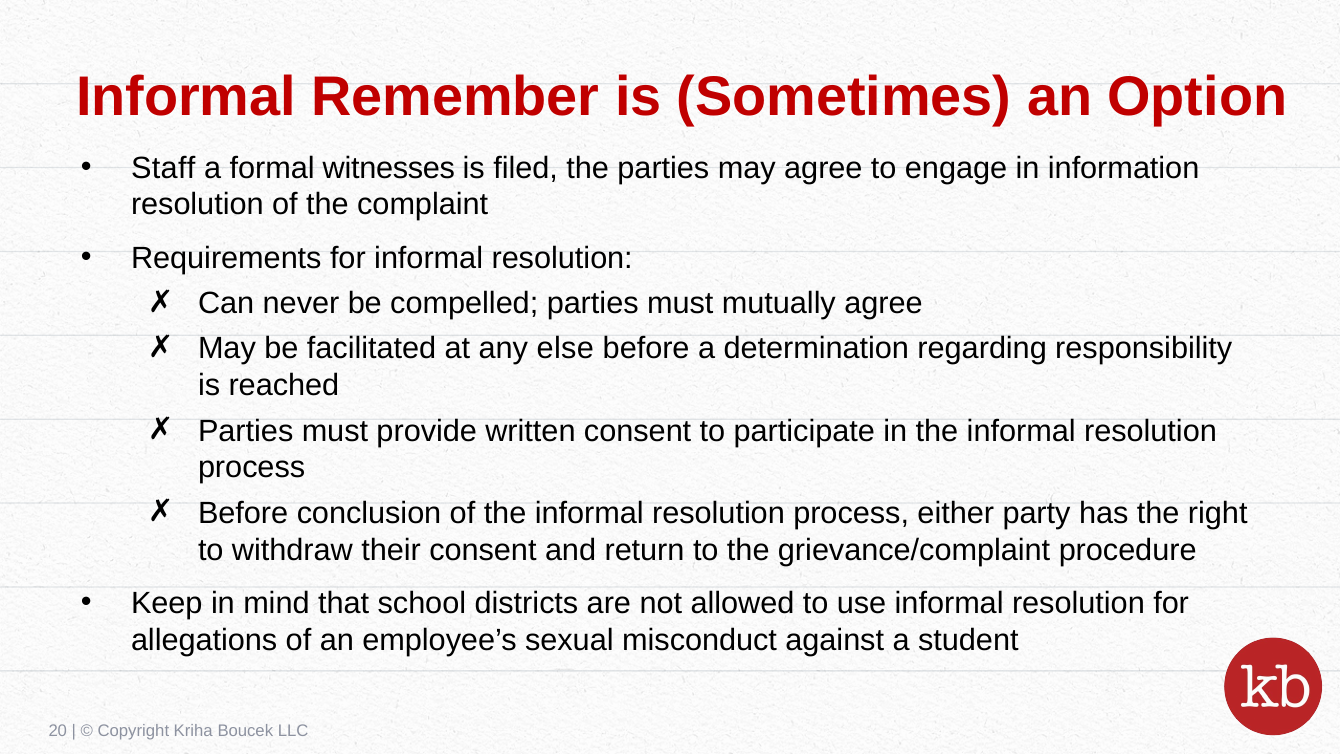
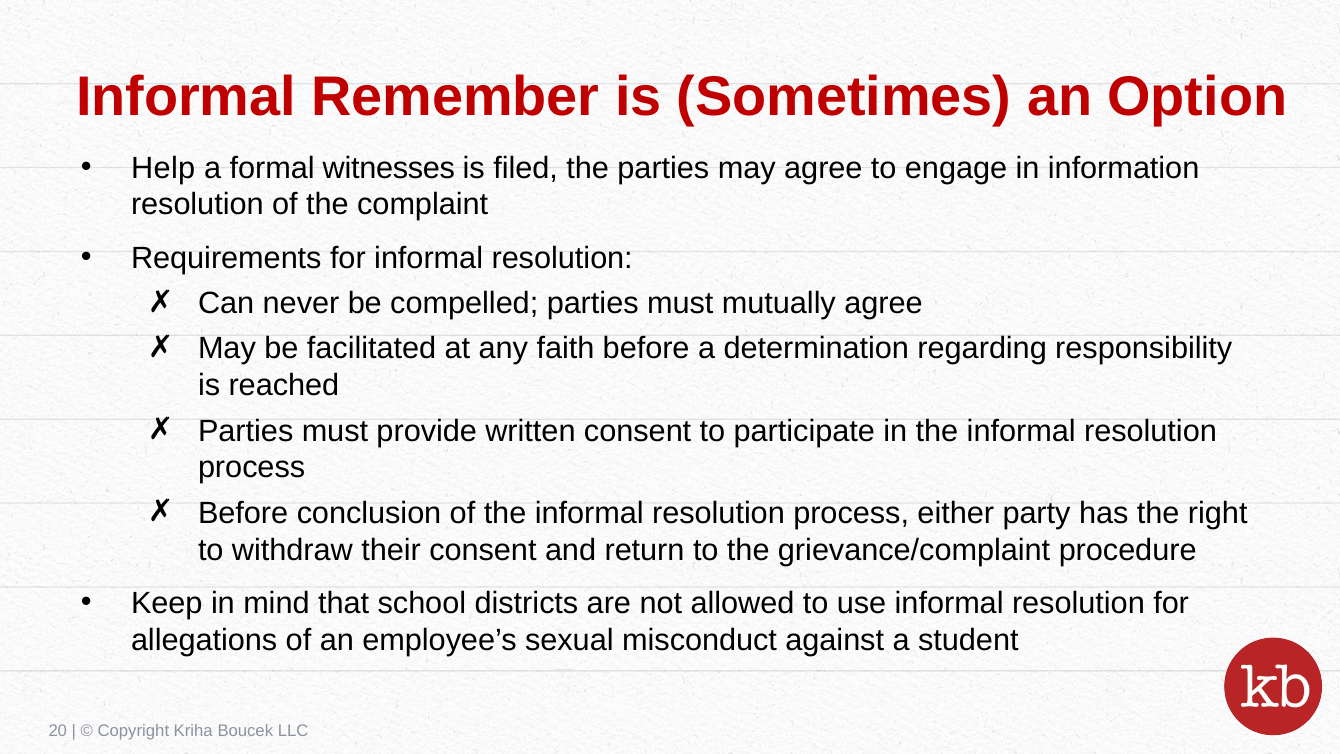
Staff: Staff -> Help (163, 168)
else: else -> faith (565, 349)
